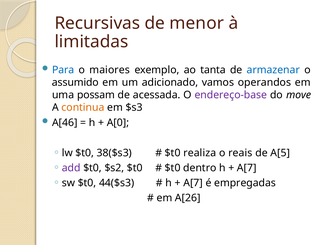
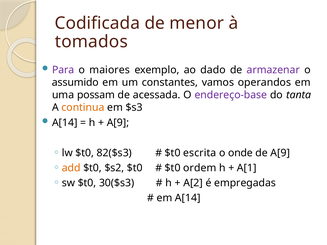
Recursivas: Recursivas -> Codificada (97, 23)
limitadas: limitadas -> tomados (91, 42)
Para colour: blue -> purple (63, 70)
tanta: tanta -> dado (213, 70)
armazenar colour: blue -> purple (273, 70)
adicionado: adicionado -> constantes (170, 82)
move: move -> tanta (299, 95)
A[46: A[46 -> A[14 (65, 123)
A[0: A[0 -> A[9 (118, 123)
38($s3: 38($s3 -> 82($s3 (114, 153)
realiza: realiza -> escrita (200, 153)
reais: reais -> onde (240, 153)
de A[5: A[5 -> A[9 (280, 153)
add colour: purple -> orange (71, 168)
dentro: dentro -> ordem (200, 168)
A[7: A[7 -> A[1 (247, 168)
44($s3: 44($s3 -> 30($s3 (117, 183)
A[7: A[7 -> A[2 (193, 183)
em A[26: A[26 -> A[14 (188, 198)
